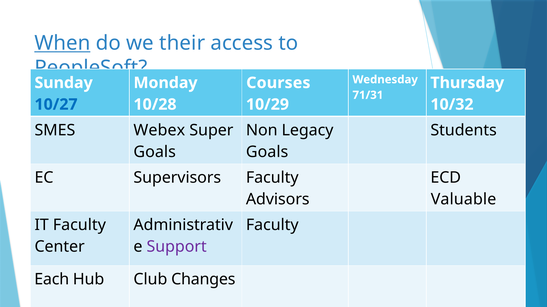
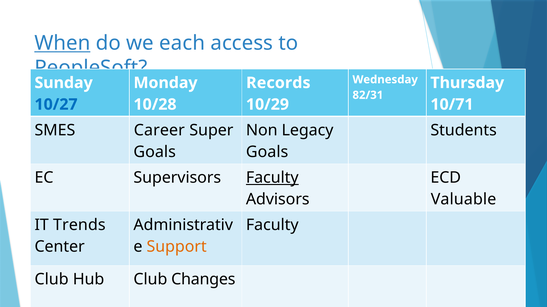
their: their -> each (182, 43)
Courses: Courses -> Records (278, 83)
71/31: 71/31 -> 82/31 (368, 95)
10/32: 10/32 -> 10/71 (452, 105)
Webex: Webex -> Career (159, 130)
Faculty underline: none -> present (272, 178)
IT Faculty: Faculty -> Trends (79, 225)
Support colour: purple -> orange (177, 247)
Each: Each -> Club (52, 280)
